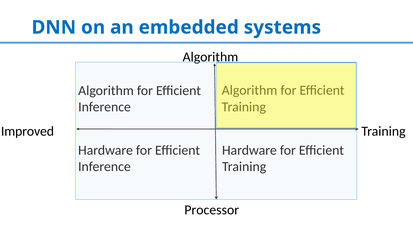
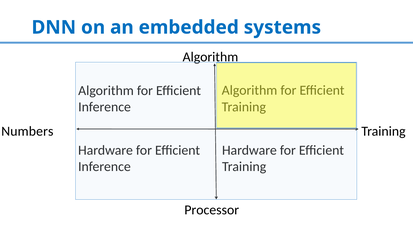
Improved: Improved -> Numbers (27, 131)
